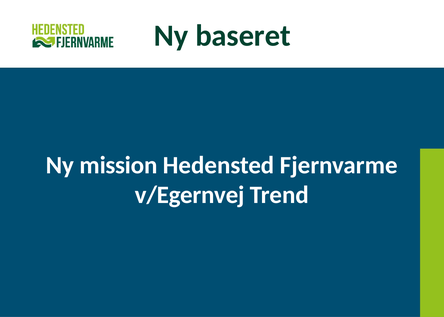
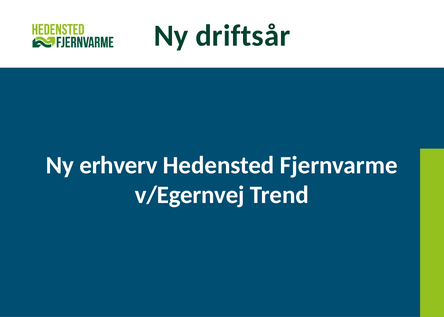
baseret: baseret -> driftsår (243, 36)
mission: mission -> erhverv (119, 165)
